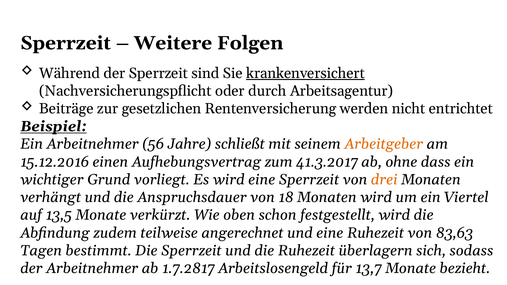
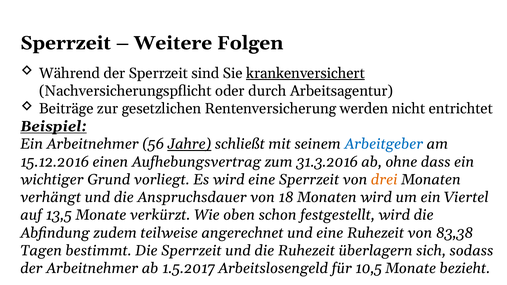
Jahre underline: none -> present (189, 144)
Arbeitgeber colour: orange -> blue (384, 144)
41.3.2017: 41.3.2017 -> 31.3.2016 (327, 162)
83,63: 83,63 -> 83,38 (454, 233)
1.7.2817: 1.7.2817 -> 1.5.2017 (188, 268)
13,7: 13,7 -> 10,5 (369, 268)
